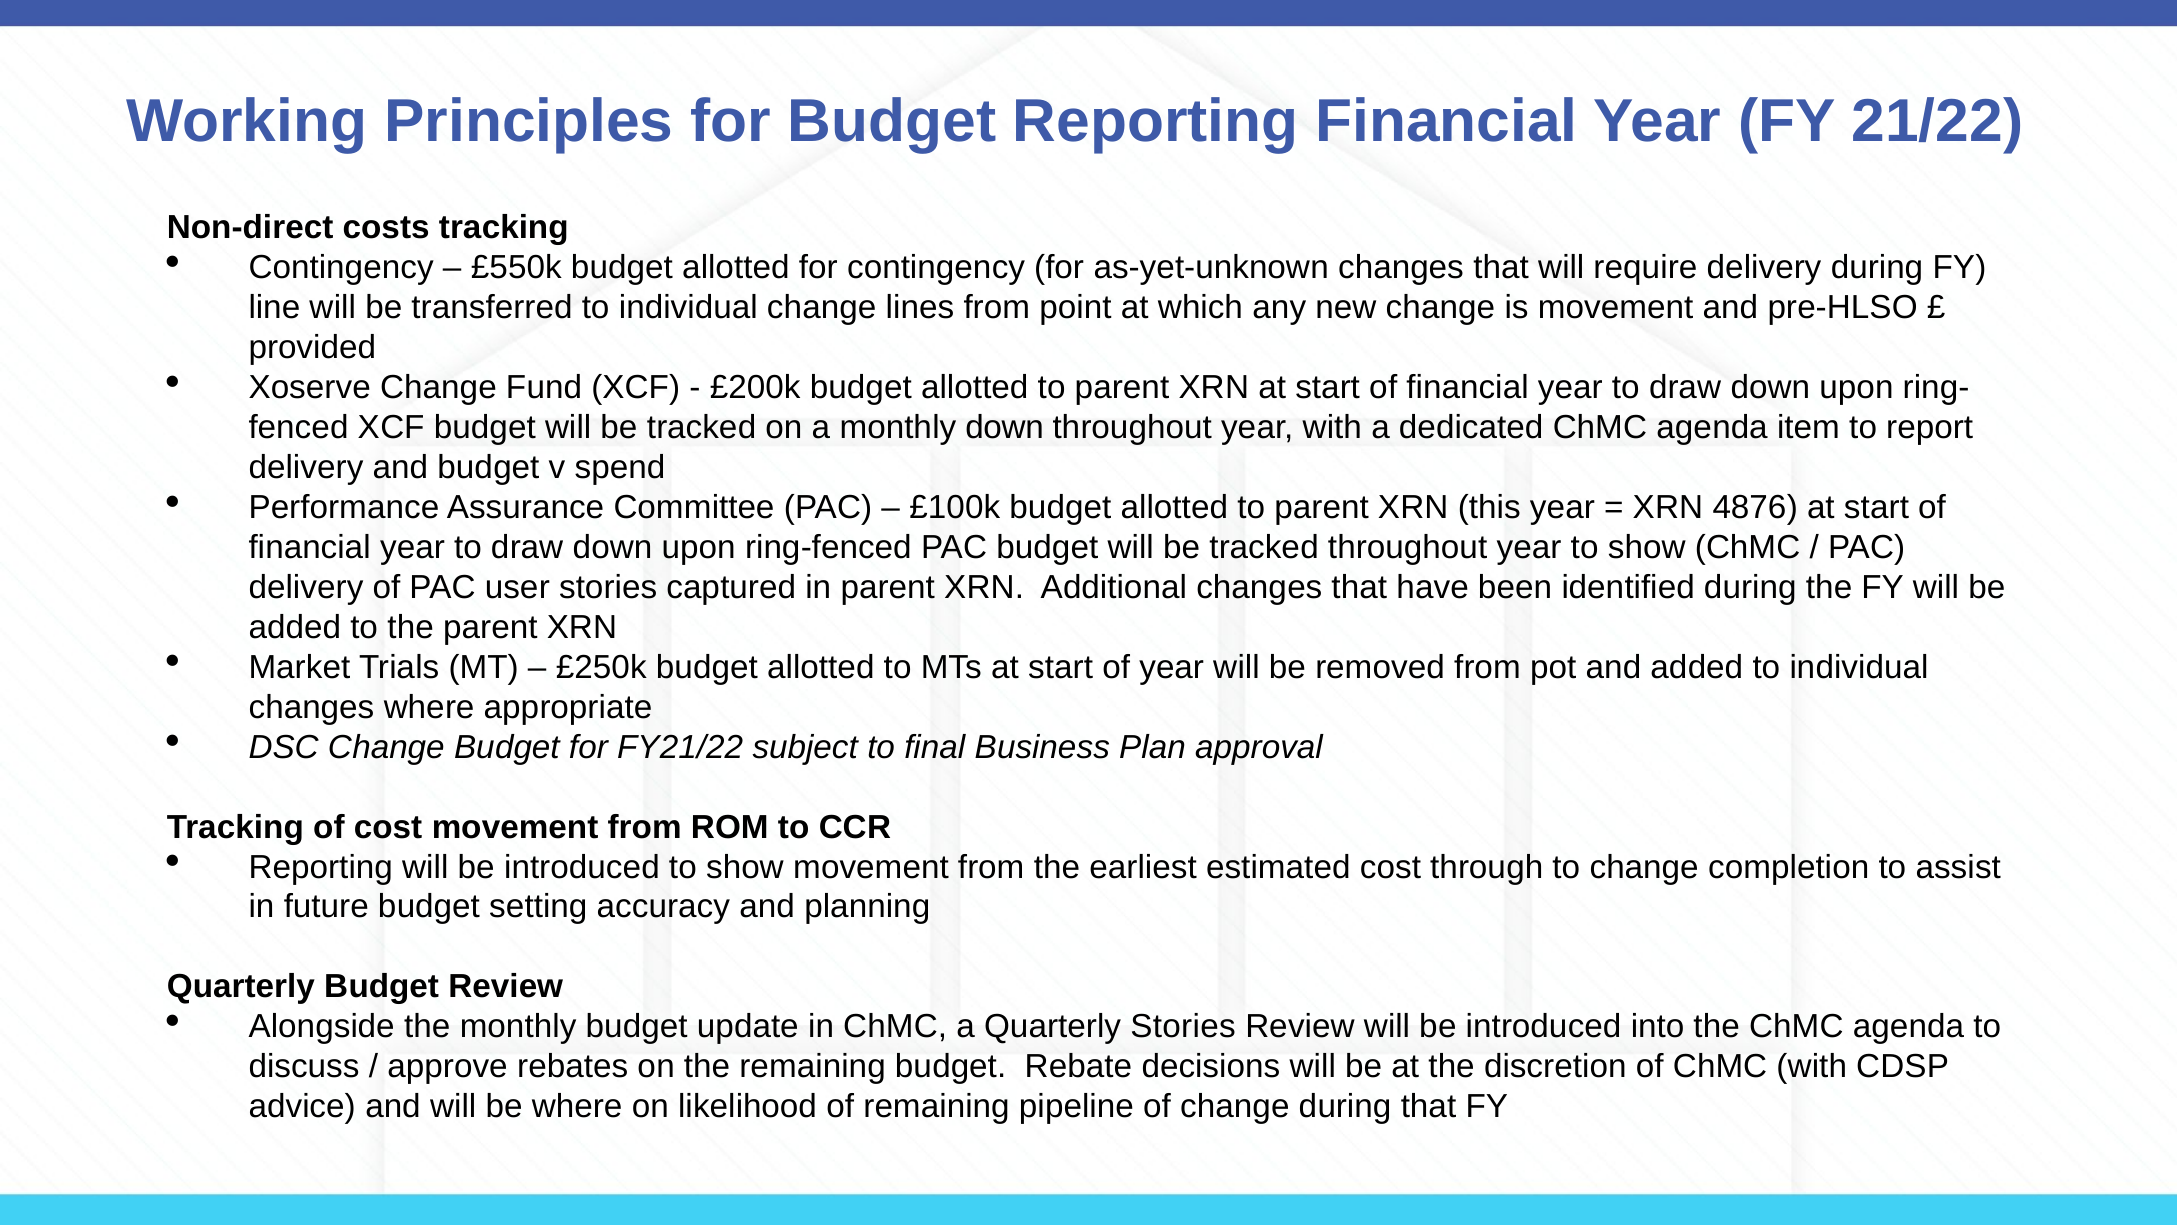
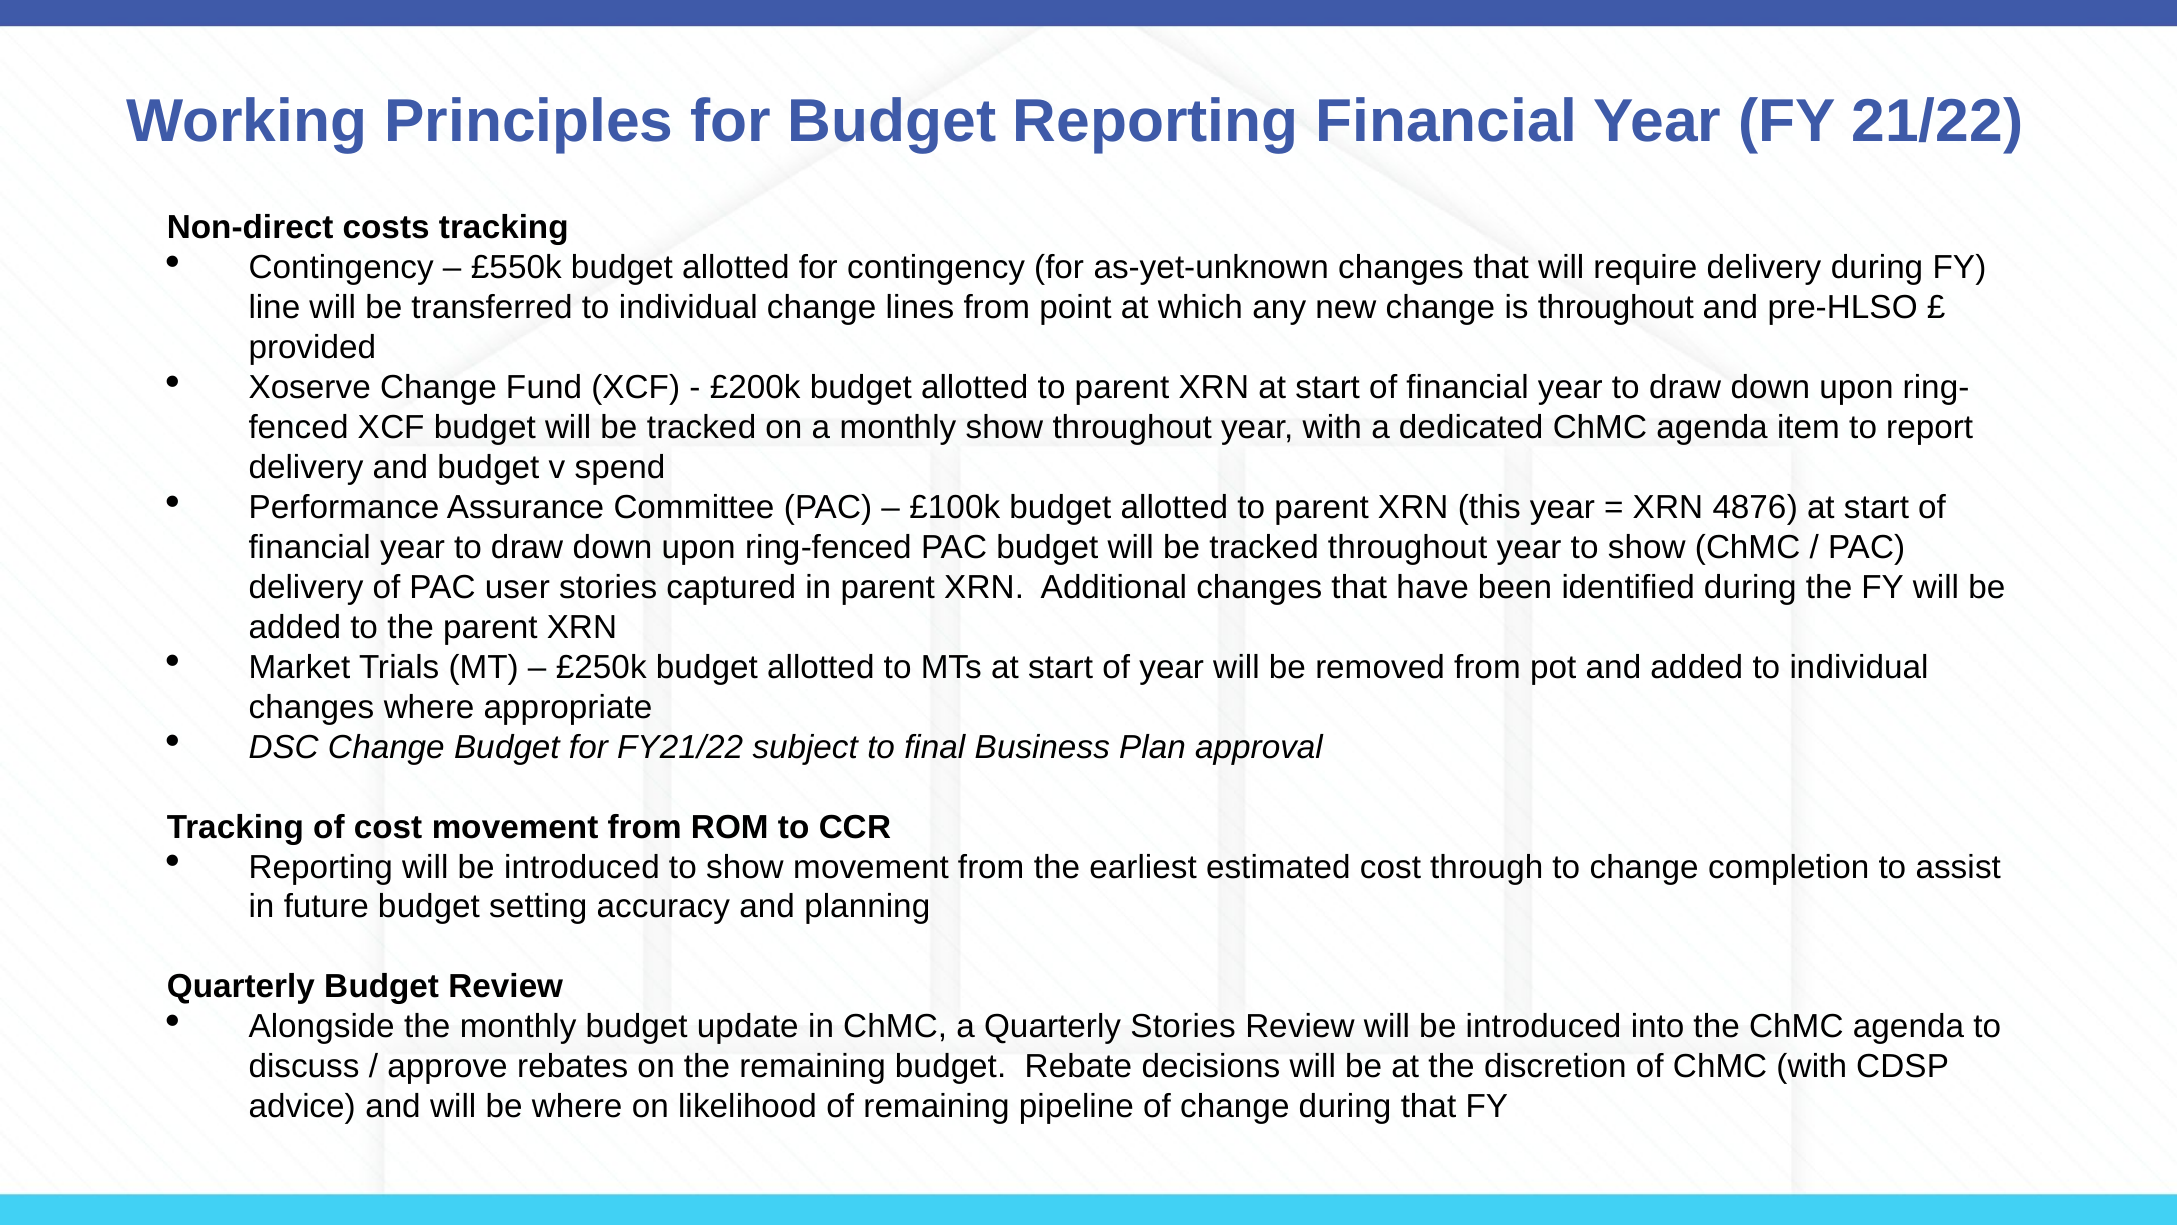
is movement: movement -> throughout (1616, 308)
monthly down: down -> show (1004, 427)
